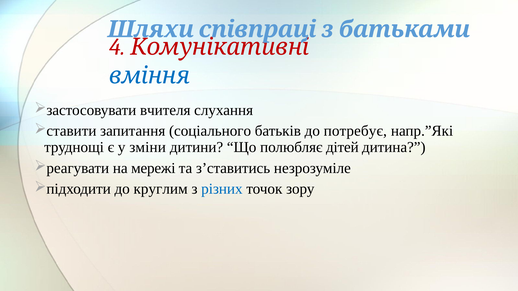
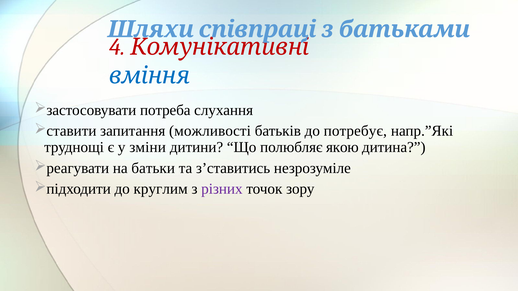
вчителя: вчителя -> потреба (165, 110)
соціального: соціального -> можливості (210, 131)
дітей: дітей -> якою (342, 148)
мережі: мережі -> батьки (153, 168)
різних colour: blue -> purple (222, 189)
